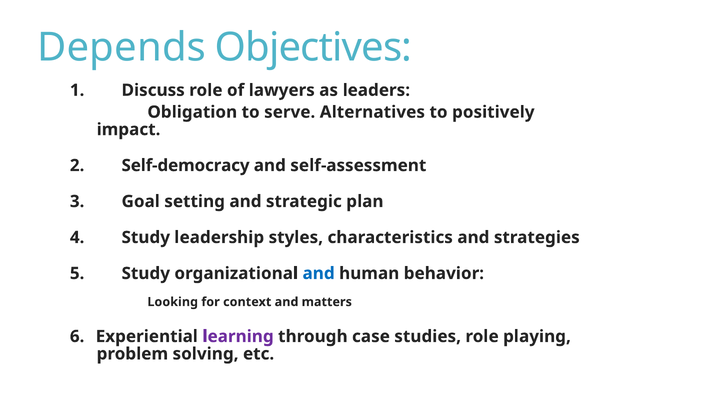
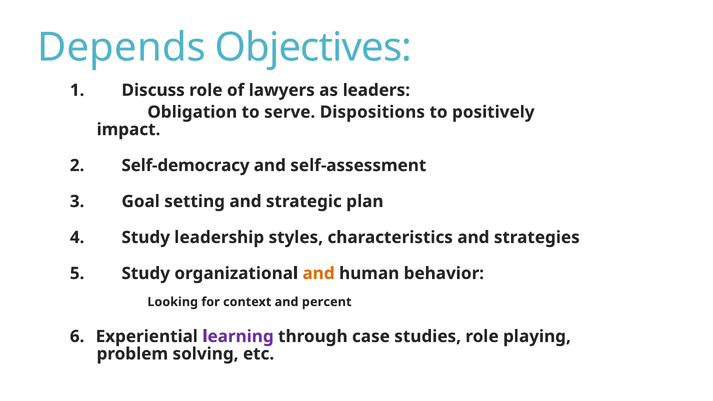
Alternatives: Alternatives -> Dispositions (372, 112)
and colour: blue -> orange (319, 273)
matters: matters -> percent (327, 302)
